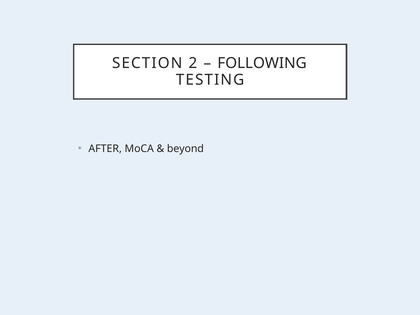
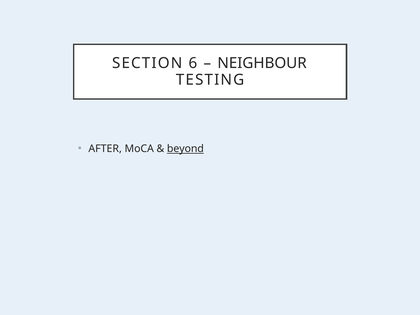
2: 2 -> 6 (193, 63)
FOLLOWING: FOLLOWING -> NEIGHBOUR (262, 63)
beyond underline: none -> present (185, 149)
